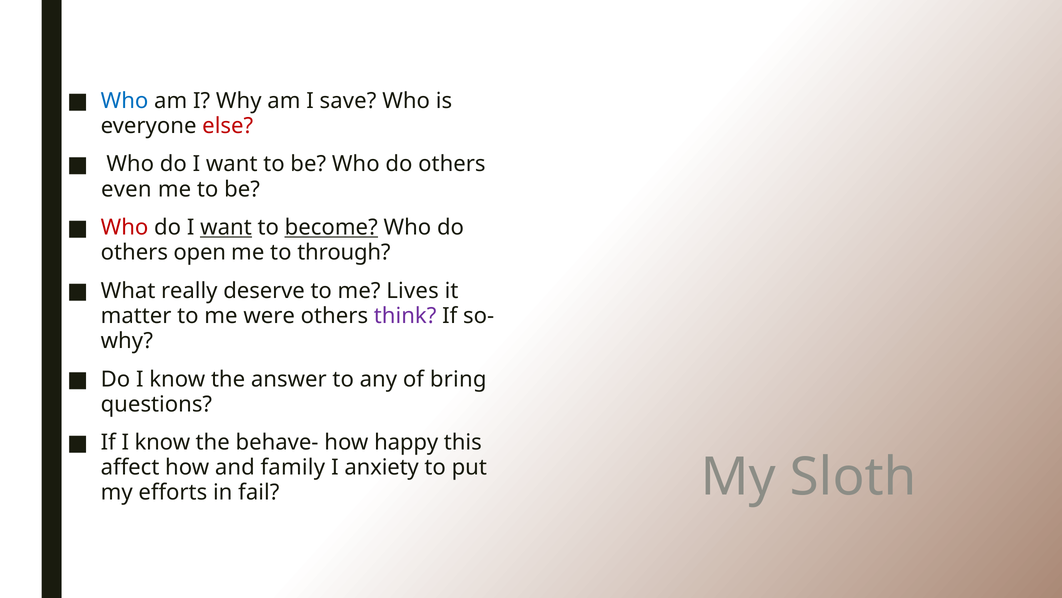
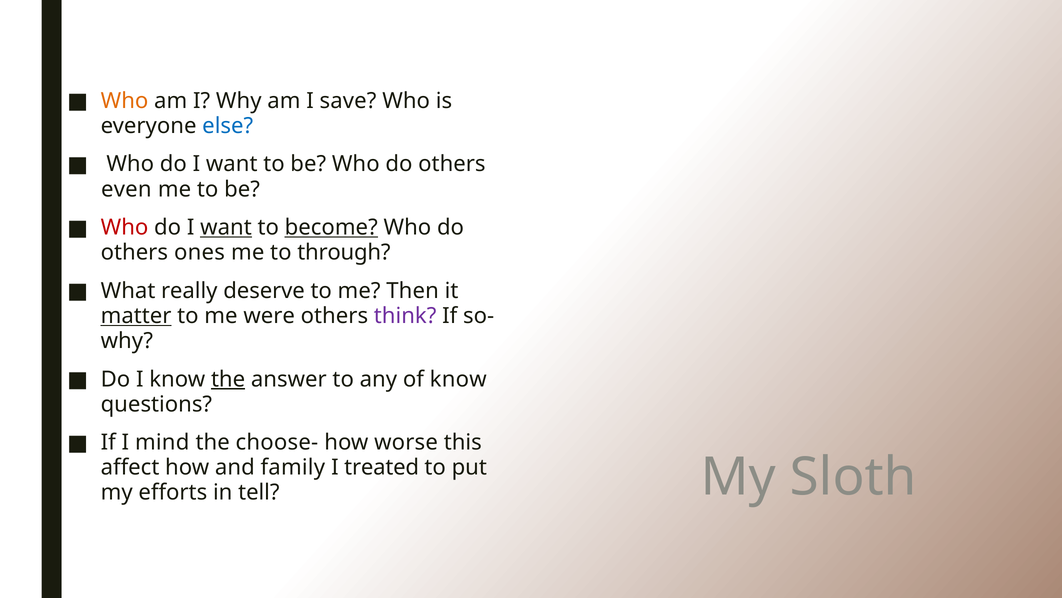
Who colour: blue -> orange (125, 101)
else colour: red -> blue (228, 126)
open: open -> ones (199, 252)
Lives: Lives -> Then (413, 291)
matter underline: none -> present (136, 316)
the underline: none -> present (228, 379)
of bring: bring -> know (458, 379)
If I know: know -> mind (162, 442)
behave-: behave- -> choose- (277, 442)
happy: happy -> worse (406, 442)
anxiety: anxiety -> treated (382, 467)
fail: fail -> tell (259, 492)
